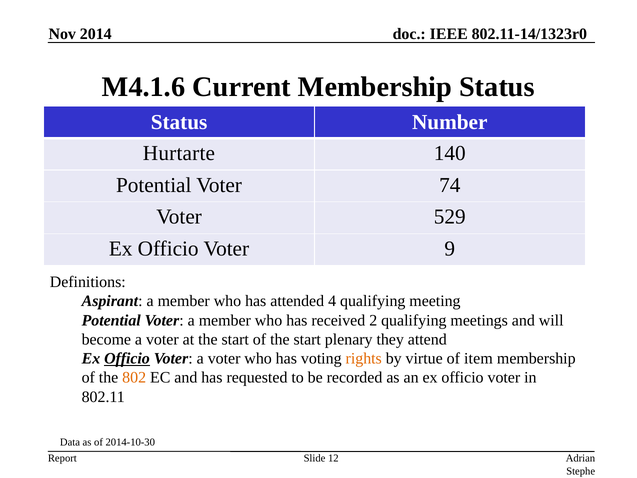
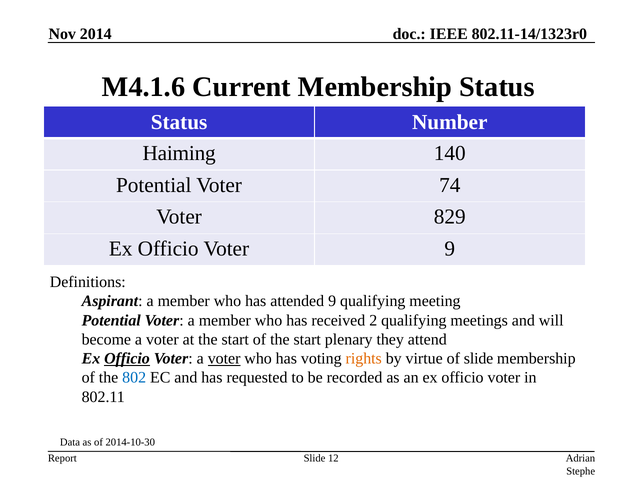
Hurtarte: Hurtarte -> Haiming (179, 153)
529: 529 -> 829 (450, 217)
attended 4: 4 -> 9 (332, 301)
voter underline: none -> present (224, 358)
of item: item -> slide (479, 358)
802 colour: orange -> blue (134, 378)
